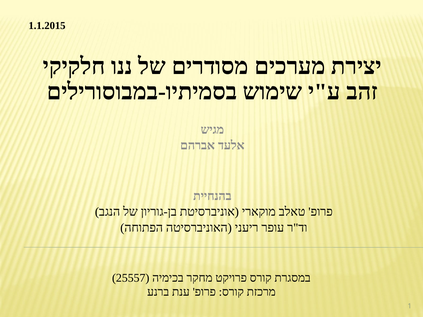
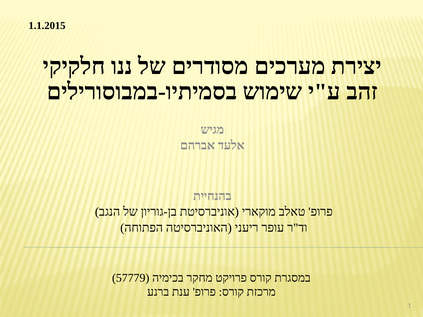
25557: 25557 -> 57779 (131, 278)
